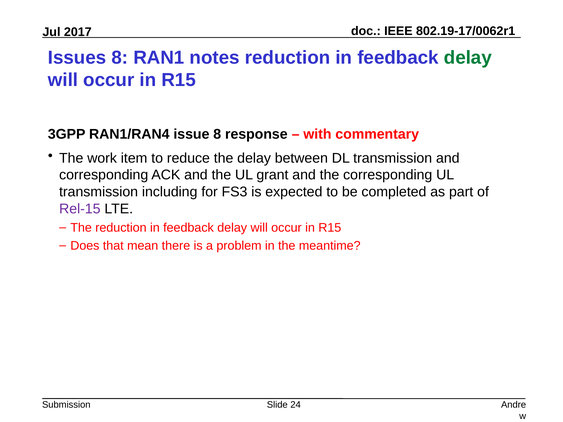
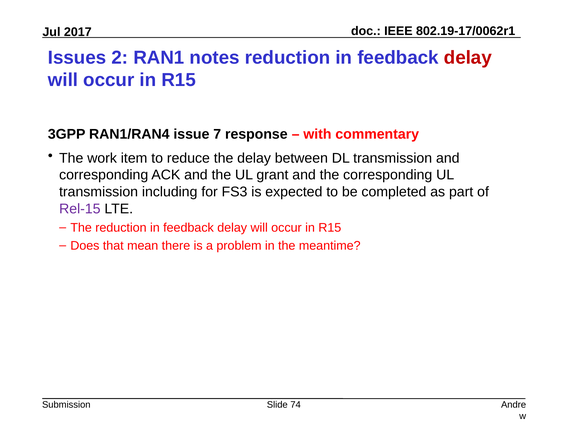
Issues 8: 8 -> 2 (120, 58)
delay colour: green -> red (468, 58)
issue 8: 8 -> 7 (217, 134)
24: 24 -> 74 (296, 405)
